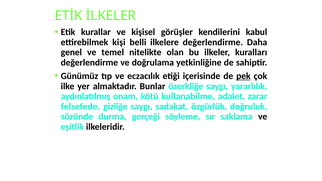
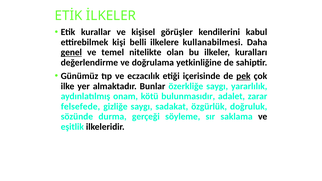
ilkelere değerlendirme: değerlendirme -> kullanabilmesi (213, 42)
genel underline: none -> present (71, 52)
kullanabilme: kullanabilme -> bulunmasıdır (188, 96)
